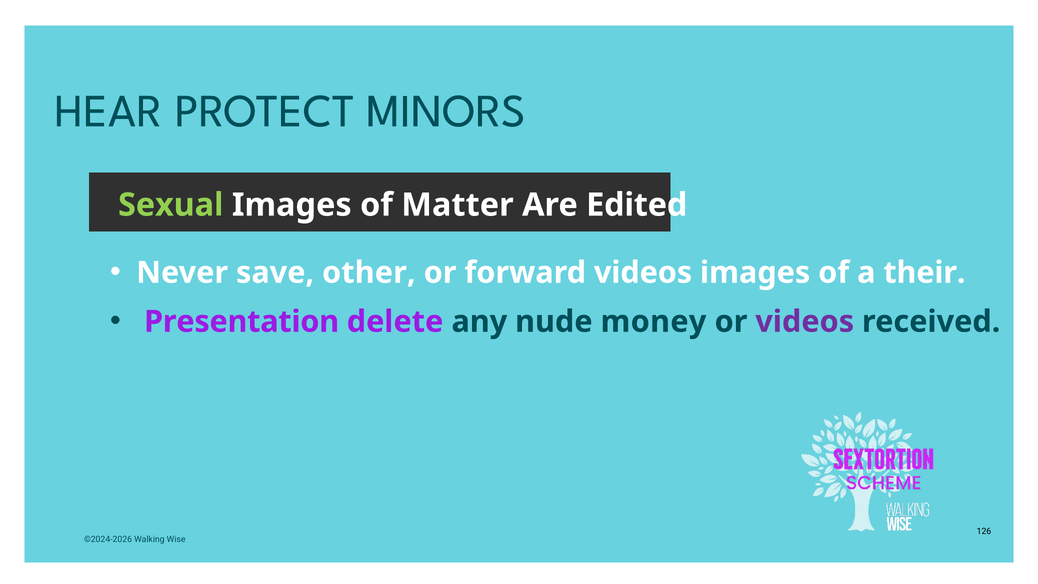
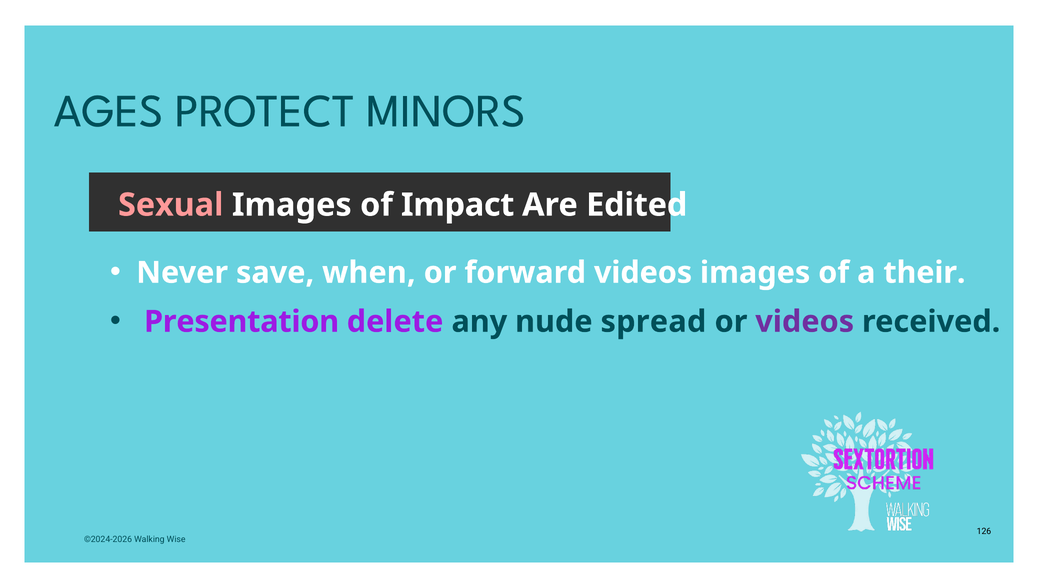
HEAR: HEAR -> AGES (108, 111)
Sexual colour: light green -> pink (171, 205)
Matter: Matter -> Impact (458, 205)
other: other -> when (369, 273)
money: money -> spread (653, 322)
